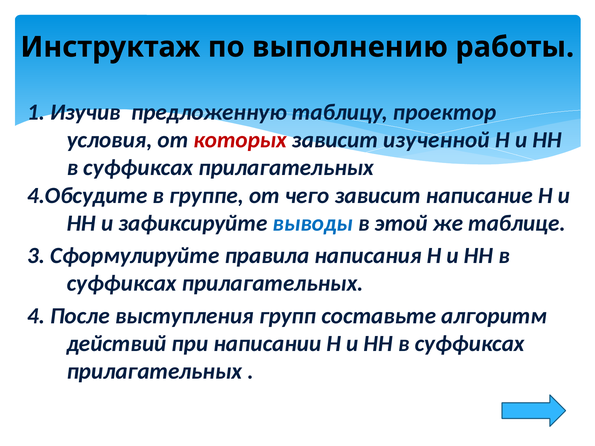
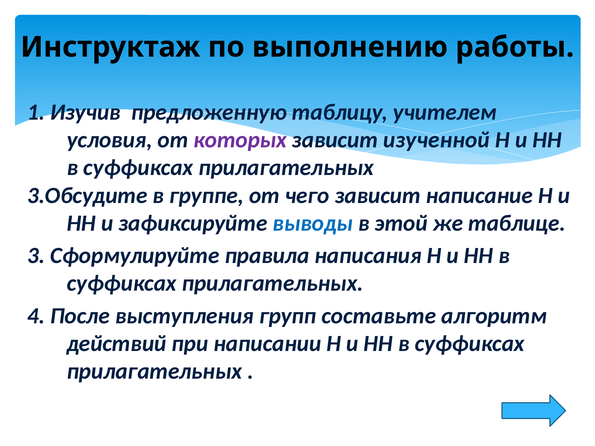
проектор: проектор -> учителем (445, 112)
которых colour: red -> purple (240, 140)
4.Обсудите: 4.Обсудите -> 3.Обсудите (87, 196)
